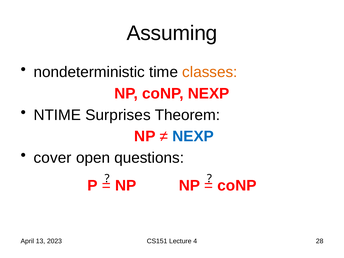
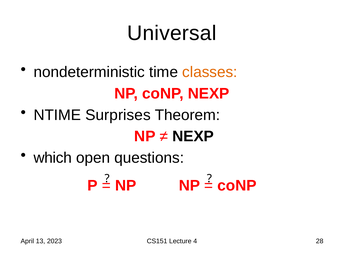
Assuming: Assuming -> Universal (172, 33)
NEXP colour: blue -> black (193, 136)
cover: cover -> which (53, 158)
